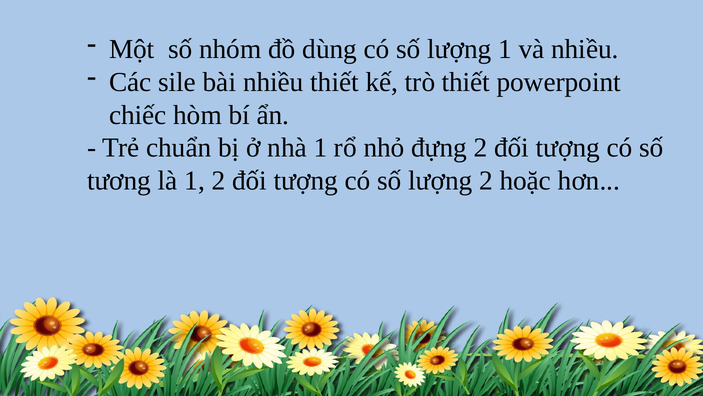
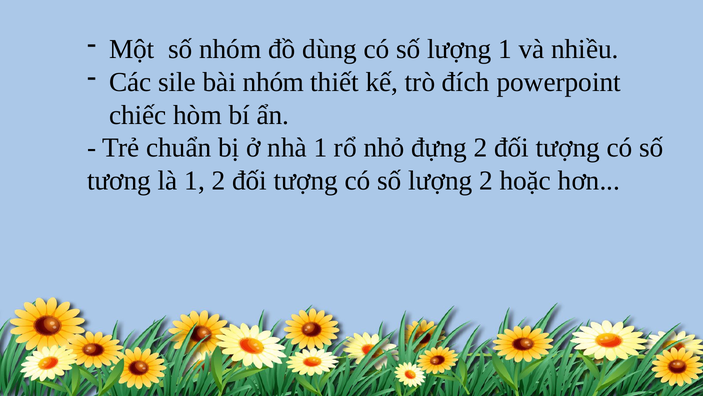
bài nhiều: nhiều -> nhóm (273, 82)
trò thiết: thiết -> đích (466, 82)
